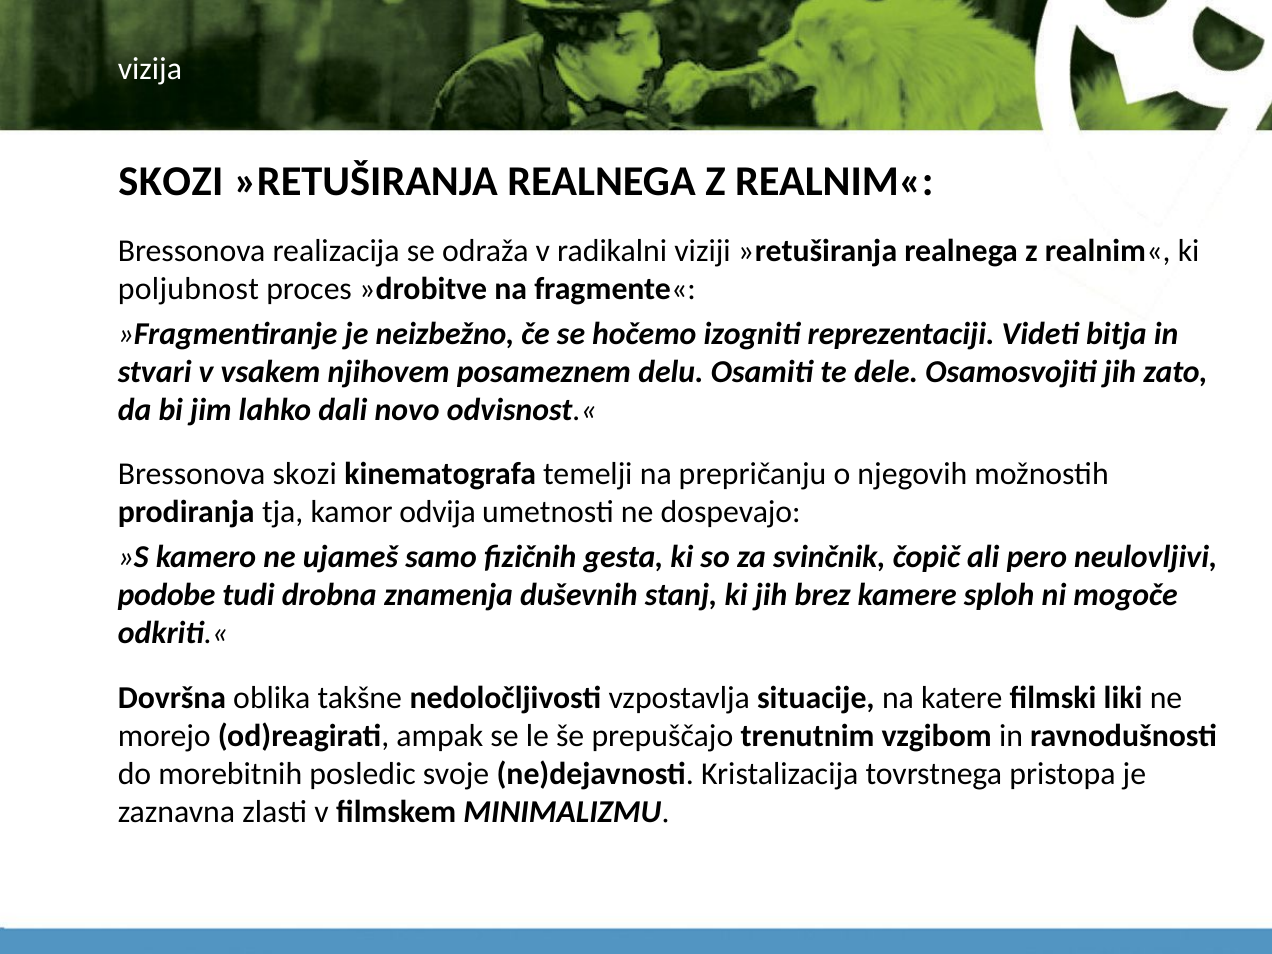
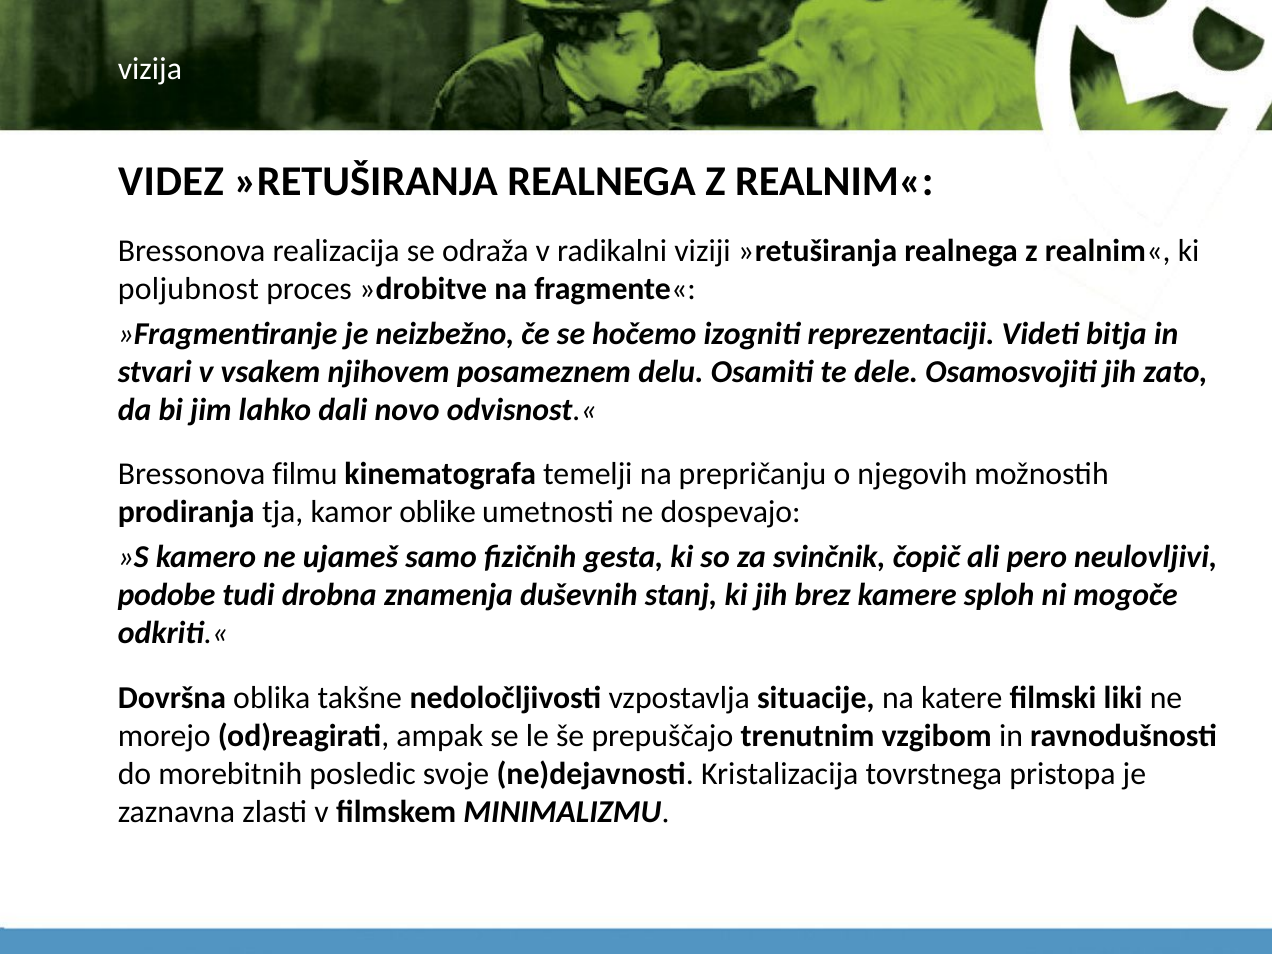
SKOZI: SKOZI -> VIDEZ (171, 181)
Bressonova skozi: skozi -> filmu (305, 474)
odvija: odvija -> oblike (438, 512)
